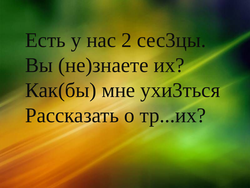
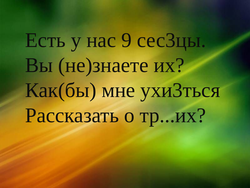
2: 2 -> 9 (126, 40)
